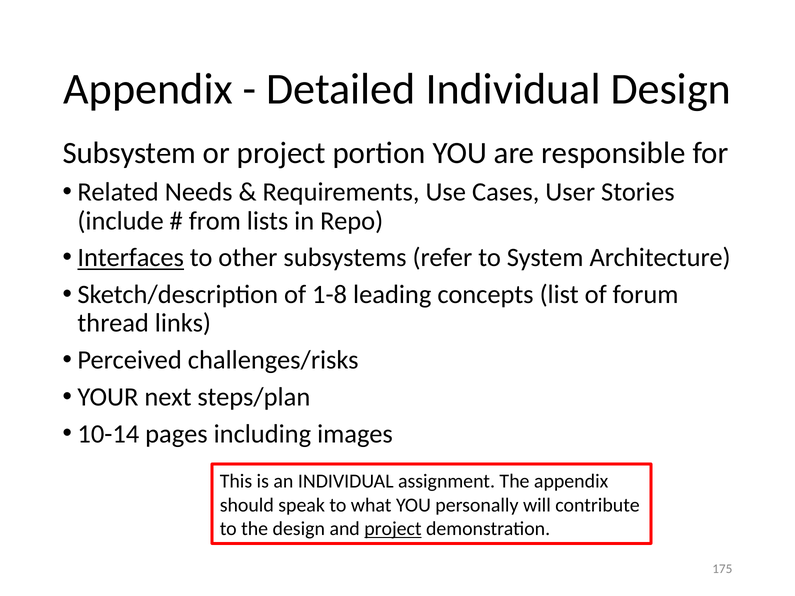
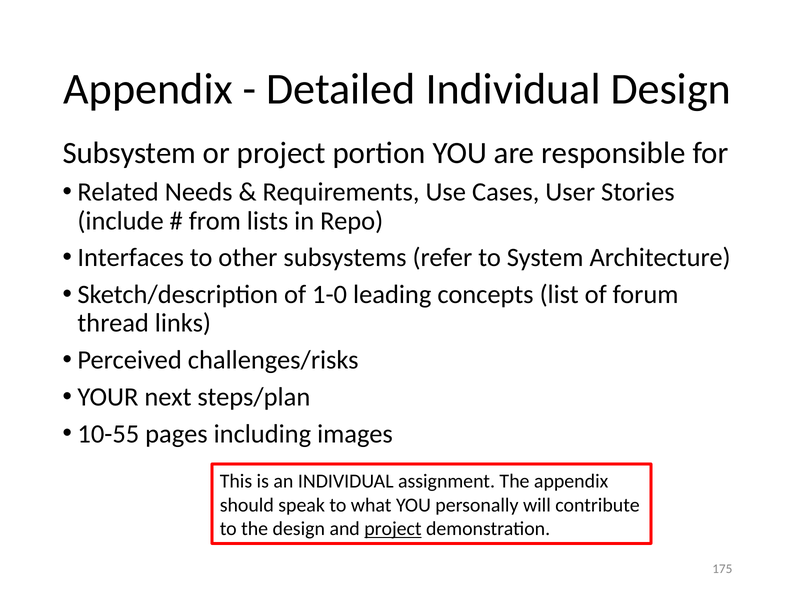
Interfaces underline: present -> none (131, 258)
1-8: 1-8 -> 1-0 (330, 295)
10-14: 10-14 -> 10-55 (108, 434)
